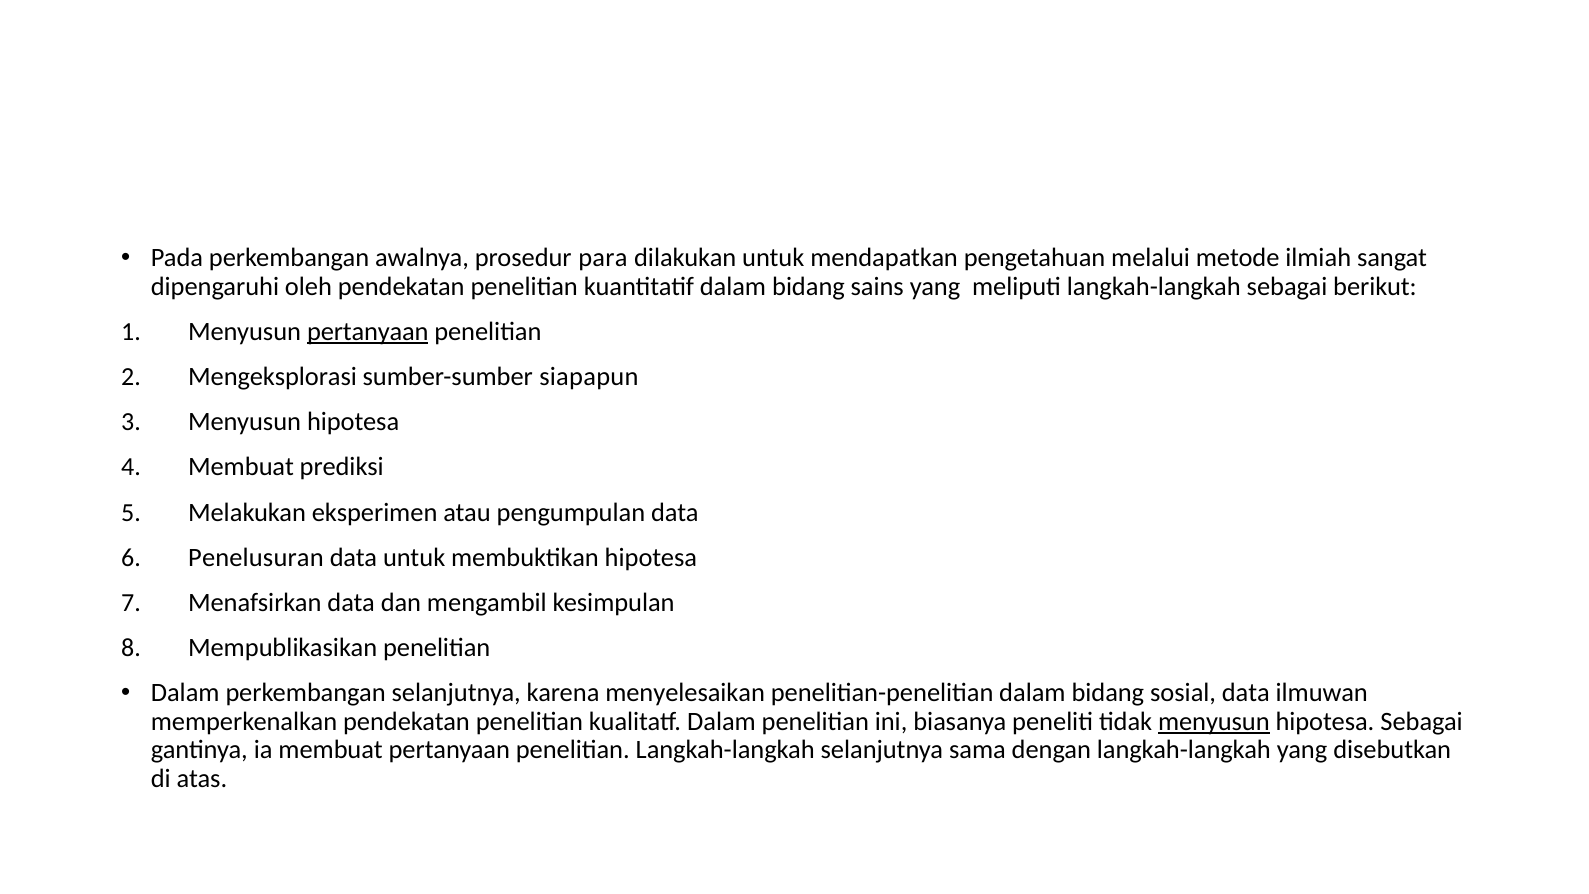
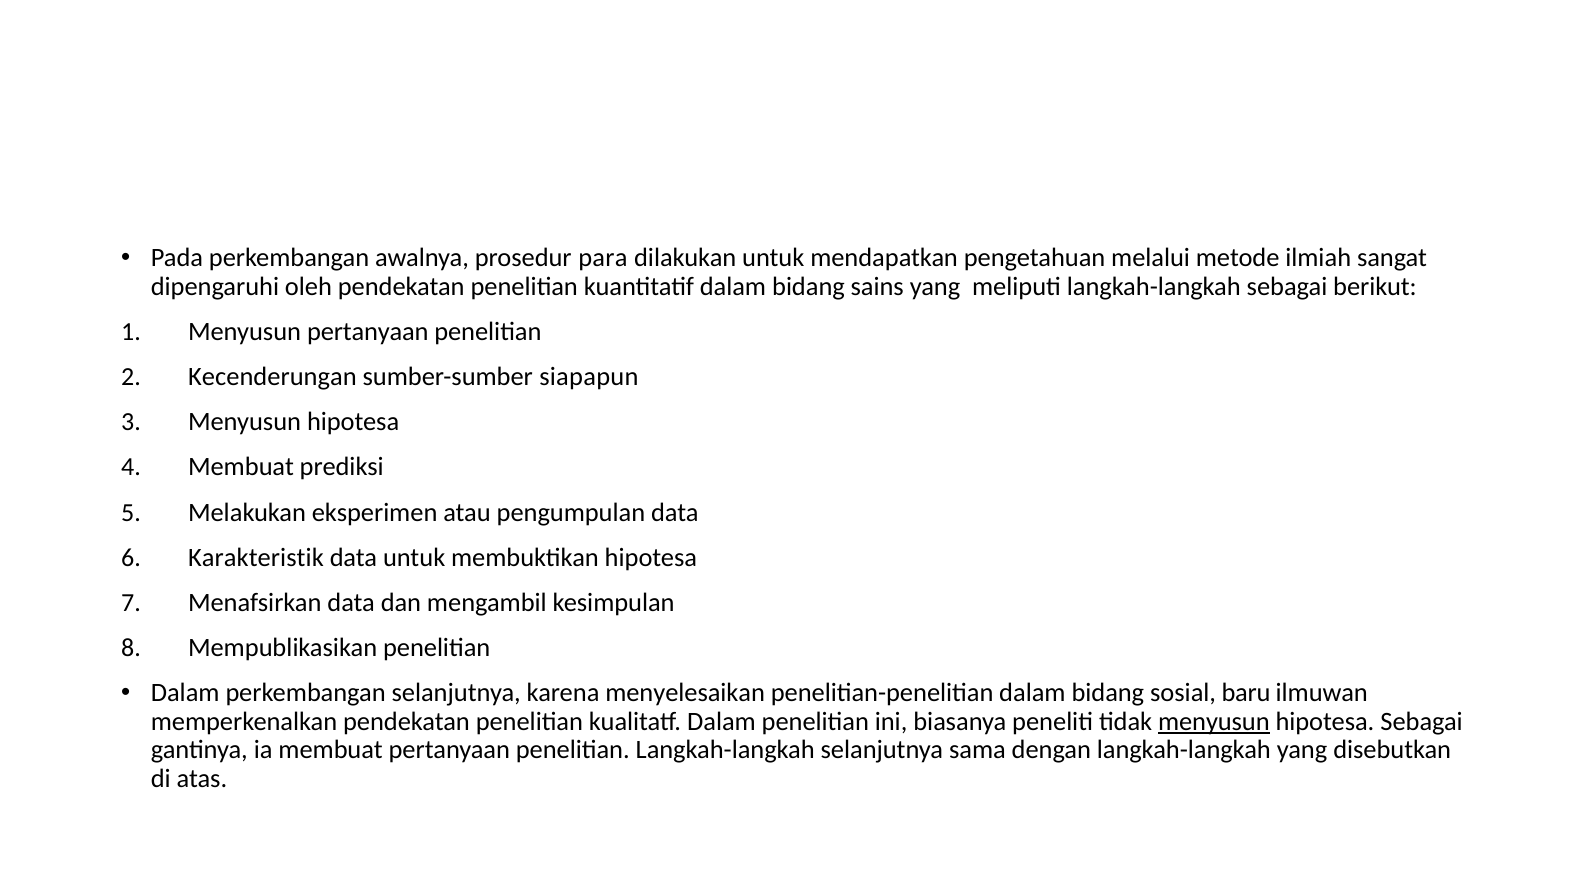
pertanyaan underline: present -> none (368, 332)
Mengeksplorasi: Mengeksplorasi -> Kecenderungan (272, 377)
Penelusuran: Penelusuran -> Karakteristik (256, 557)
sosial data: data -> baru (1246, 693)
